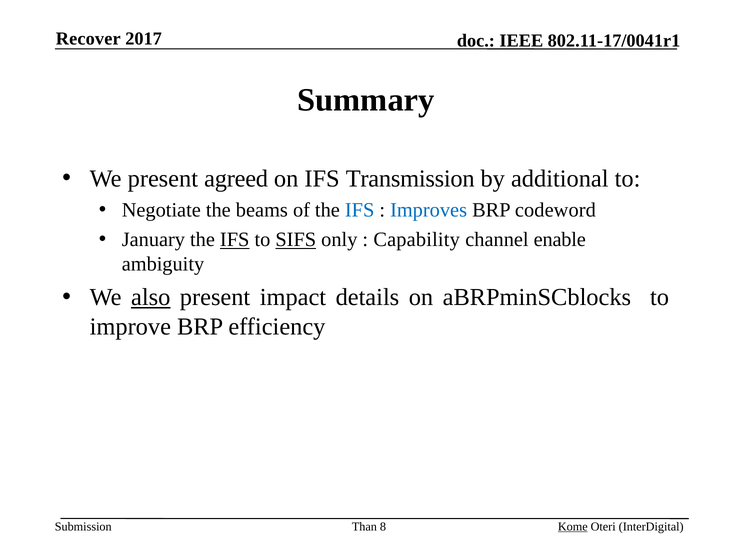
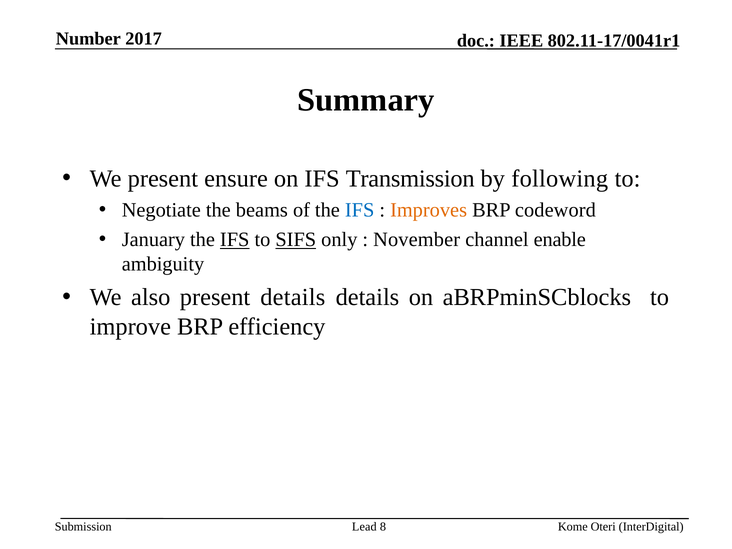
Recover: Recover -> Number (88, 39)
agreed: agreed -> ensure (236, 179)
additional: additional -> following (560, 179)
Improves colour: blue -> orange (429, 210)
Capability: Capability -> November (417, 240)
also underline: present -> none (151, 297)
present impact: impact -> details (293, 297)
Than: Than -> Lead (364, 527)
Kome underline: present -> none (573, 527)
